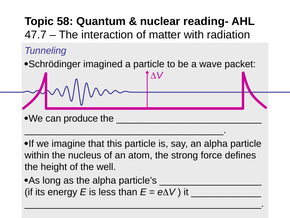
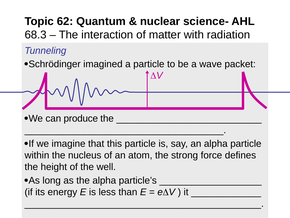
58: 58 -> 62 (65, 21)
reading-: reading- -> science- (206, 21)
47.7: 47.7 -> 68.3 (36, 35)
